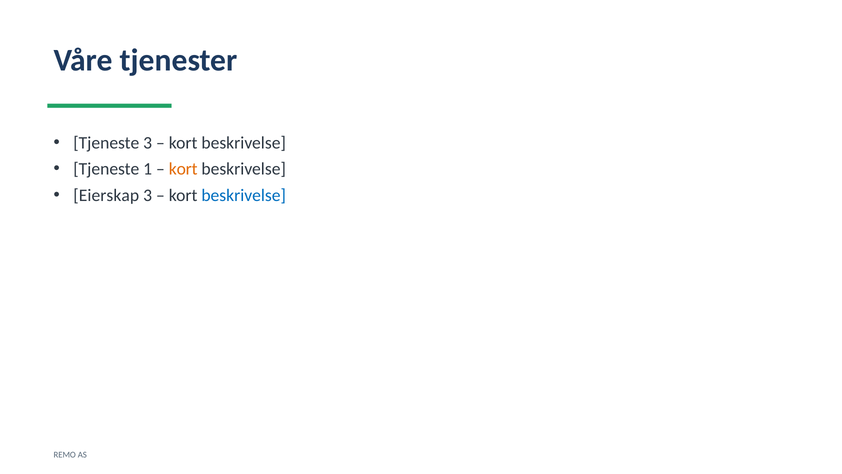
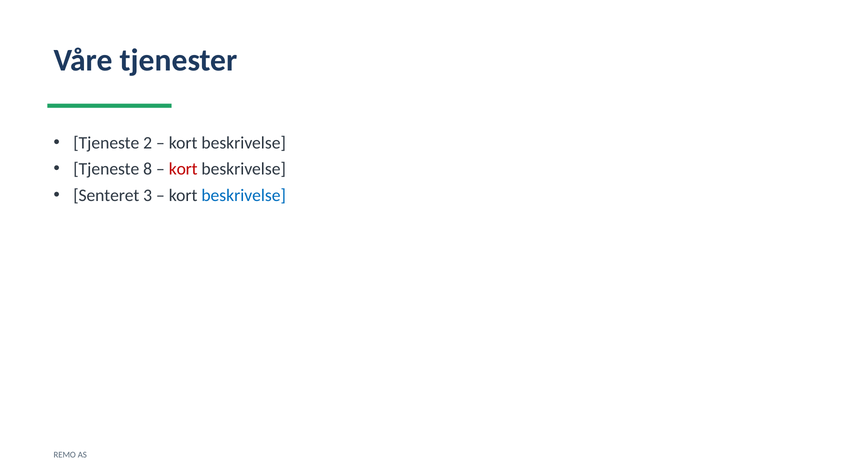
Tjeneste 3: 3 -> 2 (148, 143)
1: 1 -> 8 (148, 169)
kort colour: orange -> red (183, 169)
Eierskap: Eierskap -> Senteret (106, 195)
